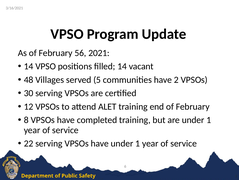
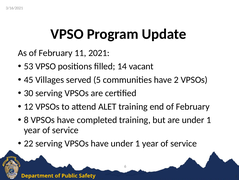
56: 56 -> 11 (80, 53)
14: 14 -> 53 (29, 66)
48: 48 -> 45 (29, 79)
